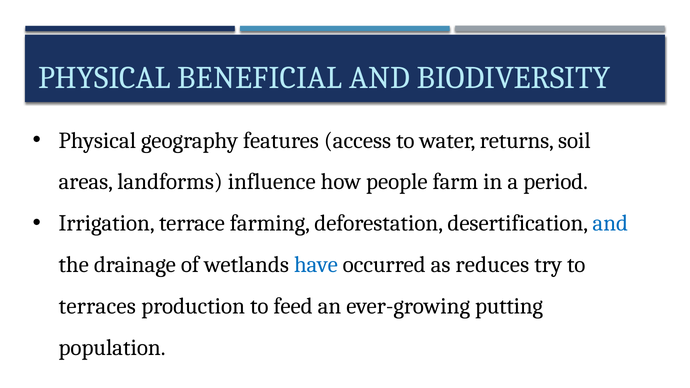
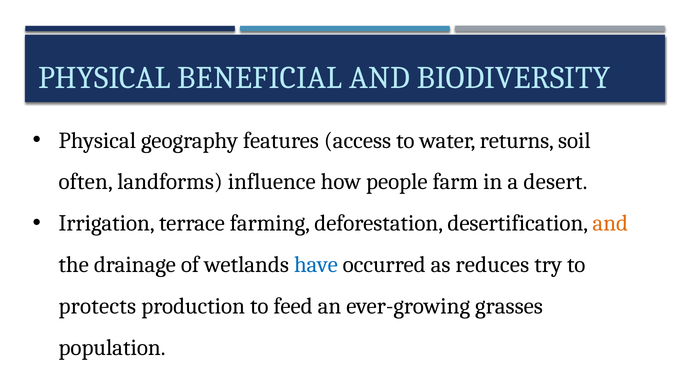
areas: areas -> often (86, 182)
period: period -> desert (555, 182)
and colour: blue -> orange (610, 223)
terraces: terraces -> protects (97, 306)
putting: putting -> grasses (509, 306)
